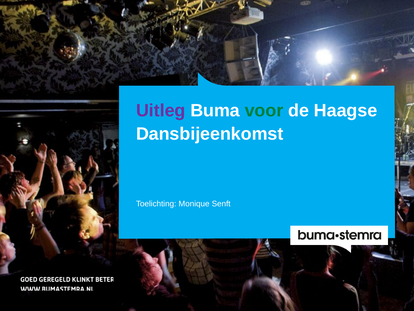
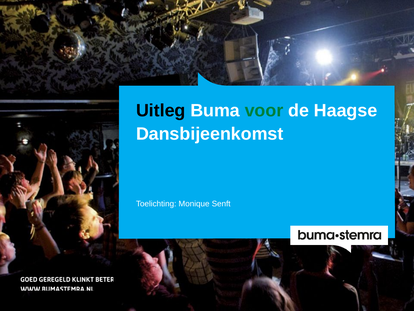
Uitleg colour: purple -> black (161, 111)
